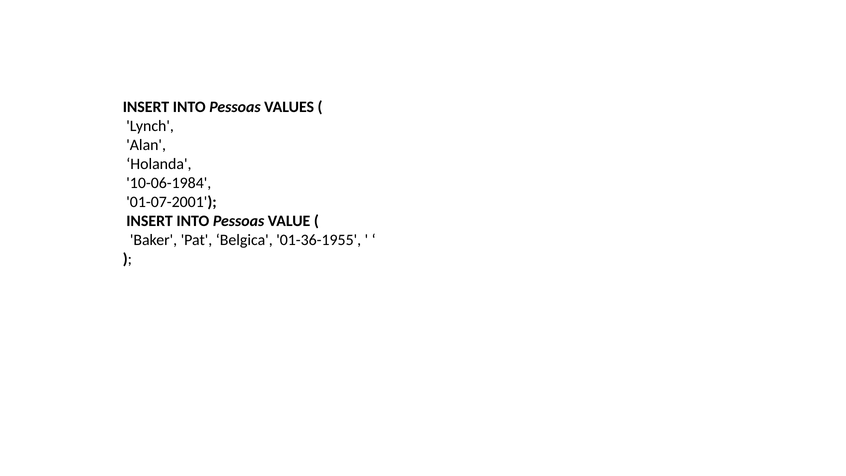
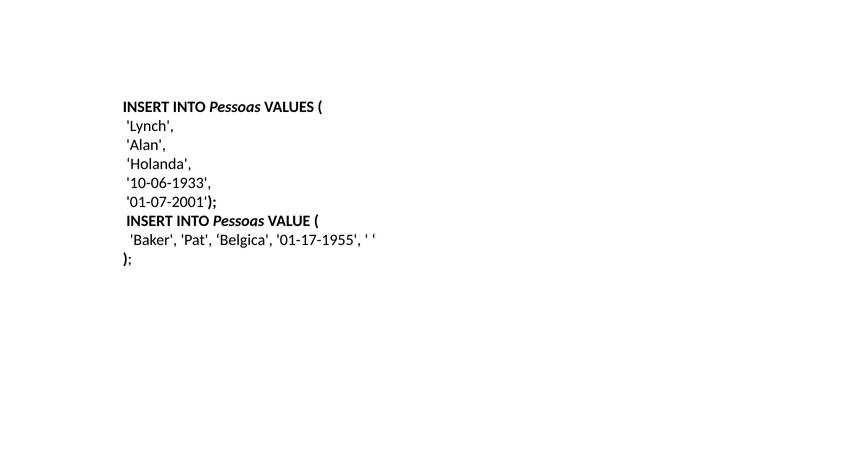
10-06-1984: 10-06-1984 -> 10-06-1933 (169, 183)
01-36-1955: 01-36-1955 -> 01-17-1955 (319, 240)
